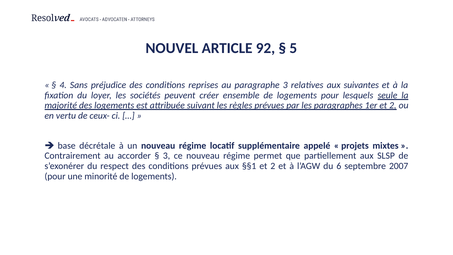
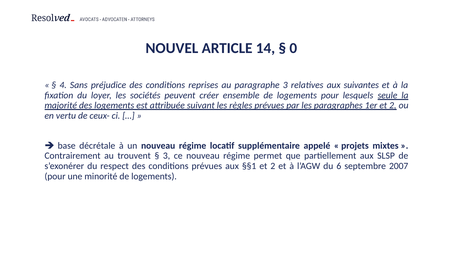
92: 92 -> 14 (265, 48)
5: 5 -> 0 (293, 48)
accorder: accorder -> trouvent (134, 156)
